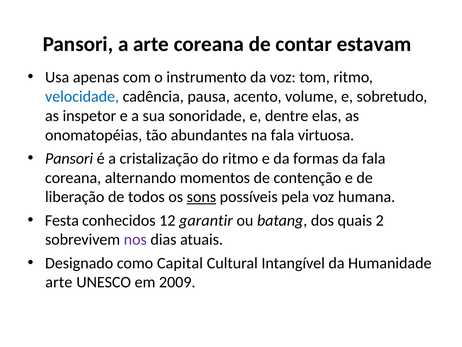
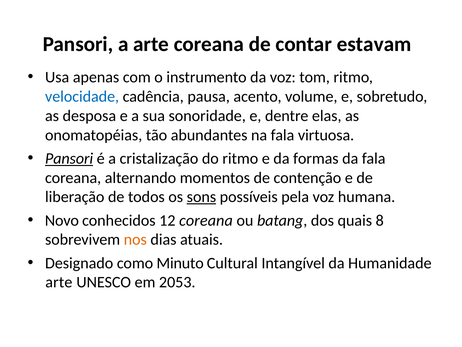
inspetor: inspetor -> desposa (89, 116)
Pansori underline: none -> present (69, 158)
Festa: Festa -> Novo (62, 220)
12 garantir: garantir -> coreana (206, 220)
2: 2 -> 8 (380, 220)
nos colour: purple -> orange (135, 239)
Capital: Capital -> Minuto (180, 263)
2009: 2009 -> 2053 (177, 282)
